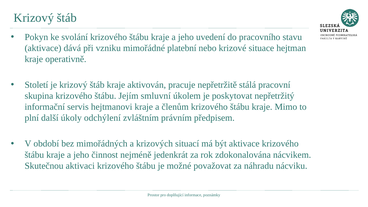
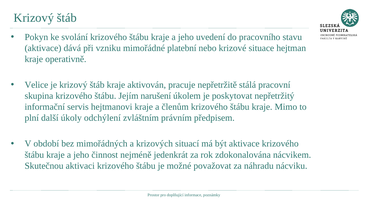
Století: Století -> Velice (36, 85)
smluvní: smluvní -> narušení (156, 96)
